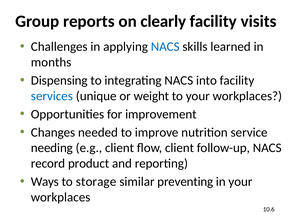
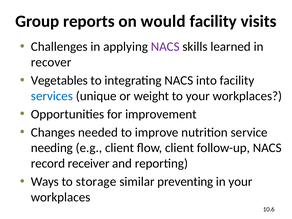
clearly: clearly -> would (163, 21)
NACS colour: blue -> purple (165, 47)
months: months -> recover (51, 62)
Dispensing: Dispensing -> Vegetables (59, 80)
product: product -> receiver (89, 163)
